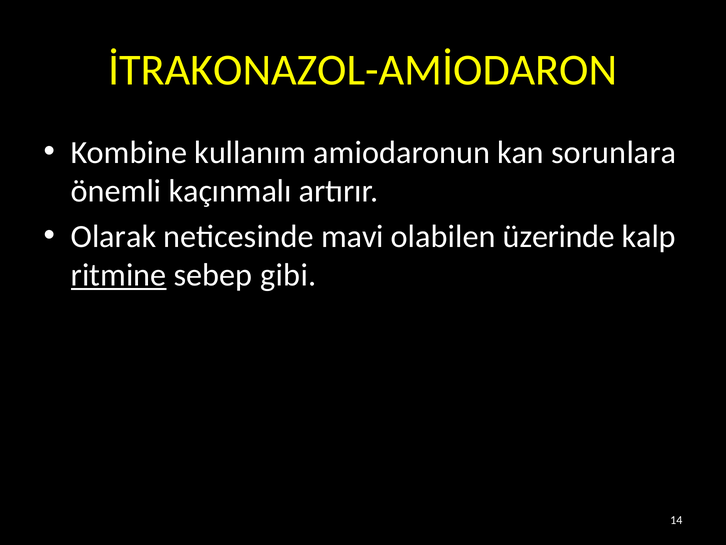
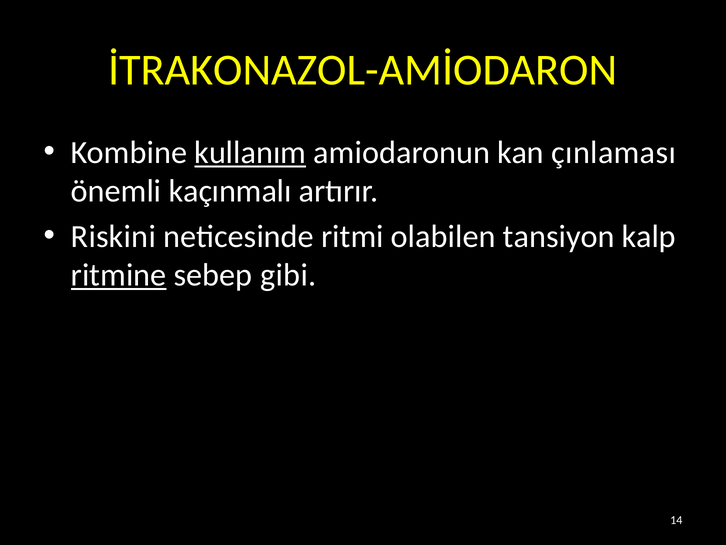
kullanım underline: none -> present (250, 152)
sorunlara: sorunlara -> çınlaması (614, 152)
Olarak: Olarak -> Riskini (113, 236)
mavi: mavi -> ritmi (352, 236)
üzerinde: üzerinde -> tansiyon (559, 236)
